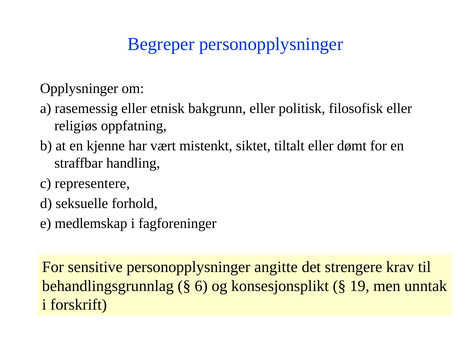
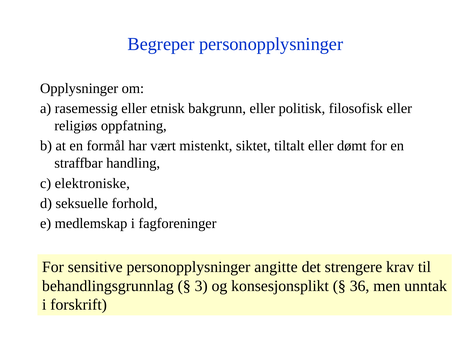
kjenne: kjenne -> formål (106, 146)
representere: representere -> elektroniske (92, 183)
6: 6 -> 3 (201, 286)
19: 19 -> 36 (360, 286)
